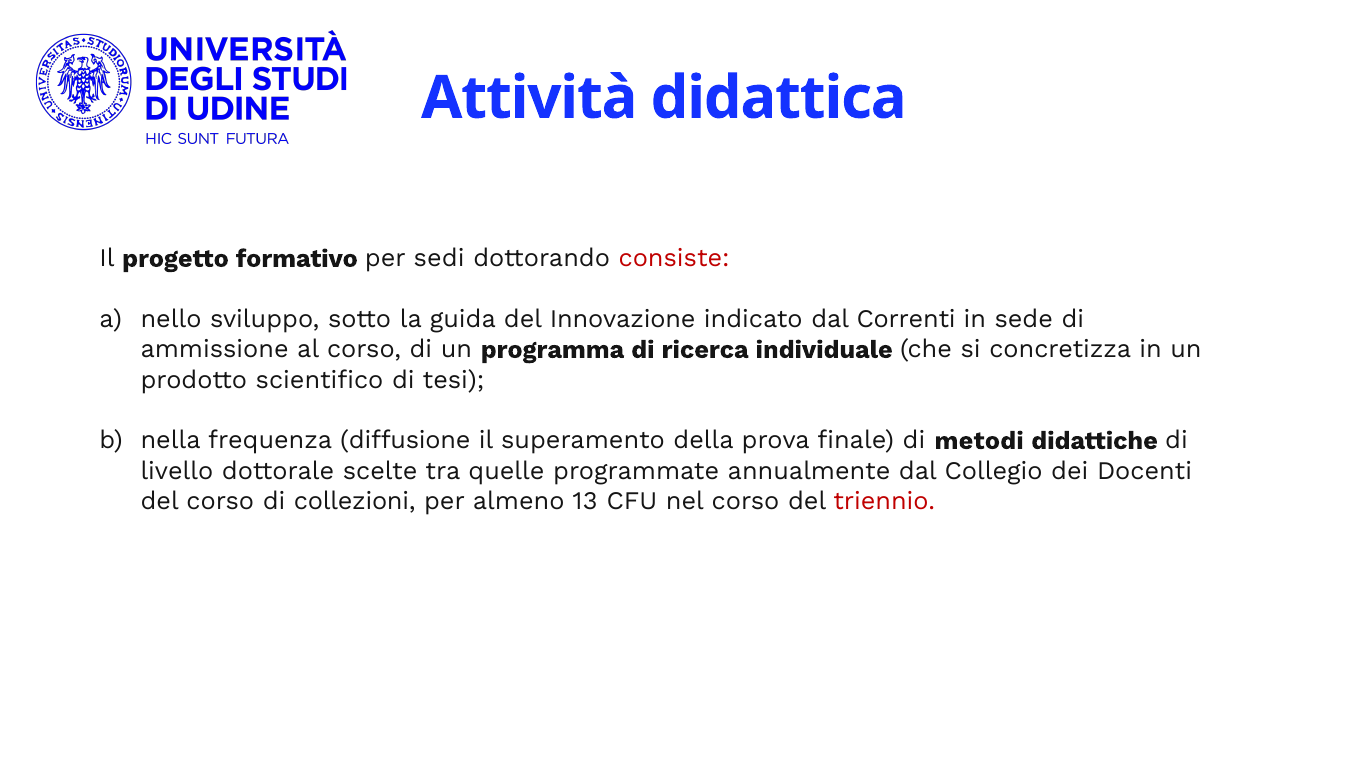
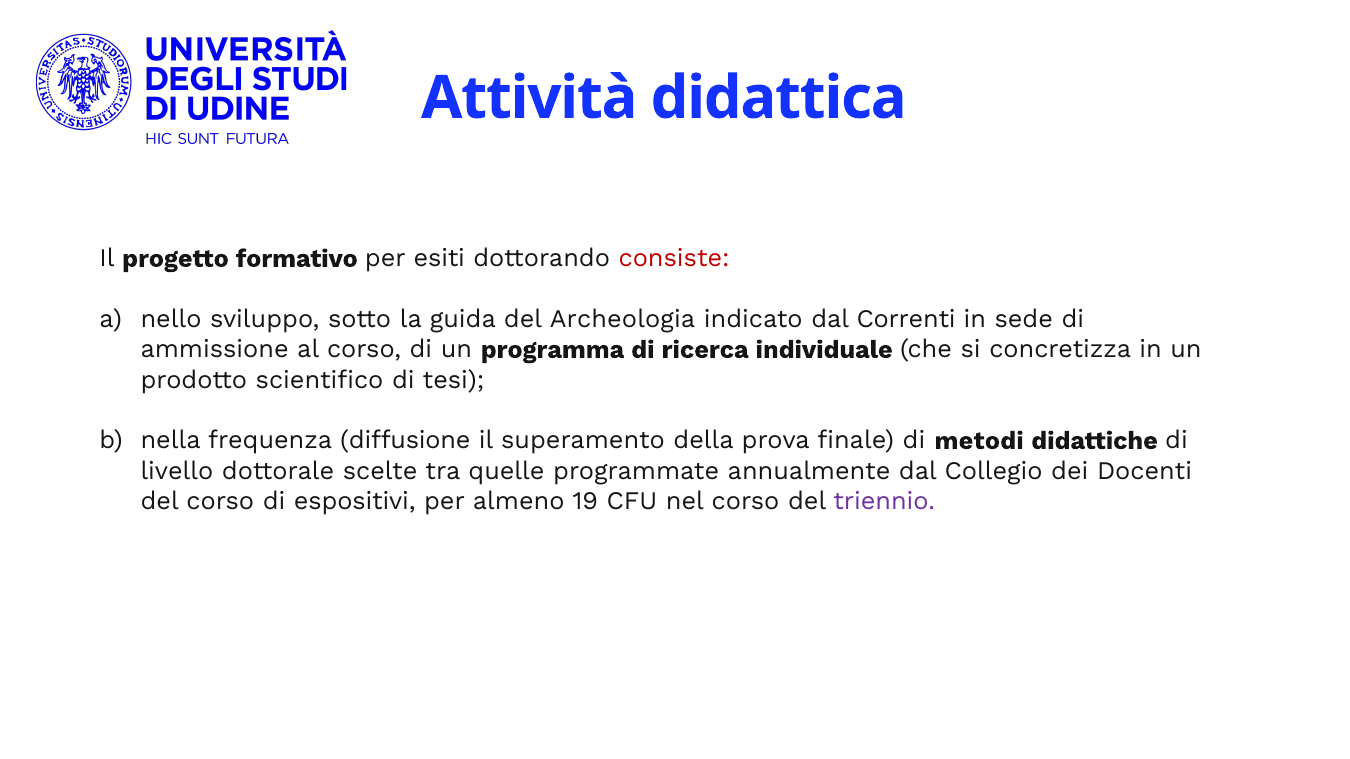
sedi: sedi -> esiti (439, 259)
Innovazione: Innovazione -> Archeologia (623, 319)
collezioni: collezioni -> espositivi (355, 502)
13: 13 -> 19 (585, 502)
triennio colour: red -> purple (884, 502)
